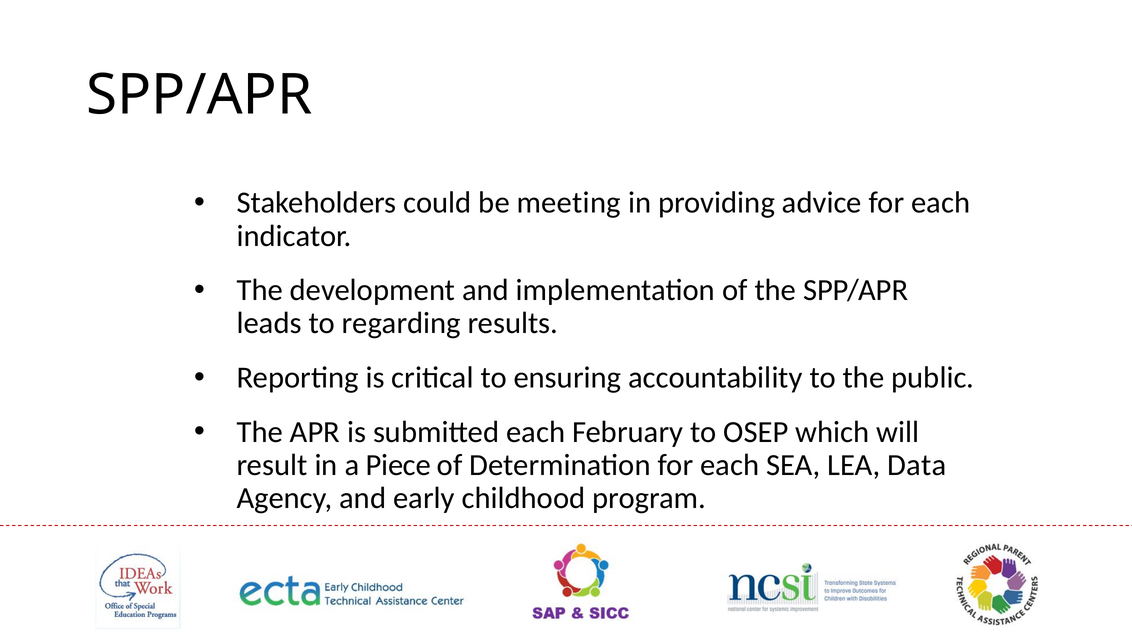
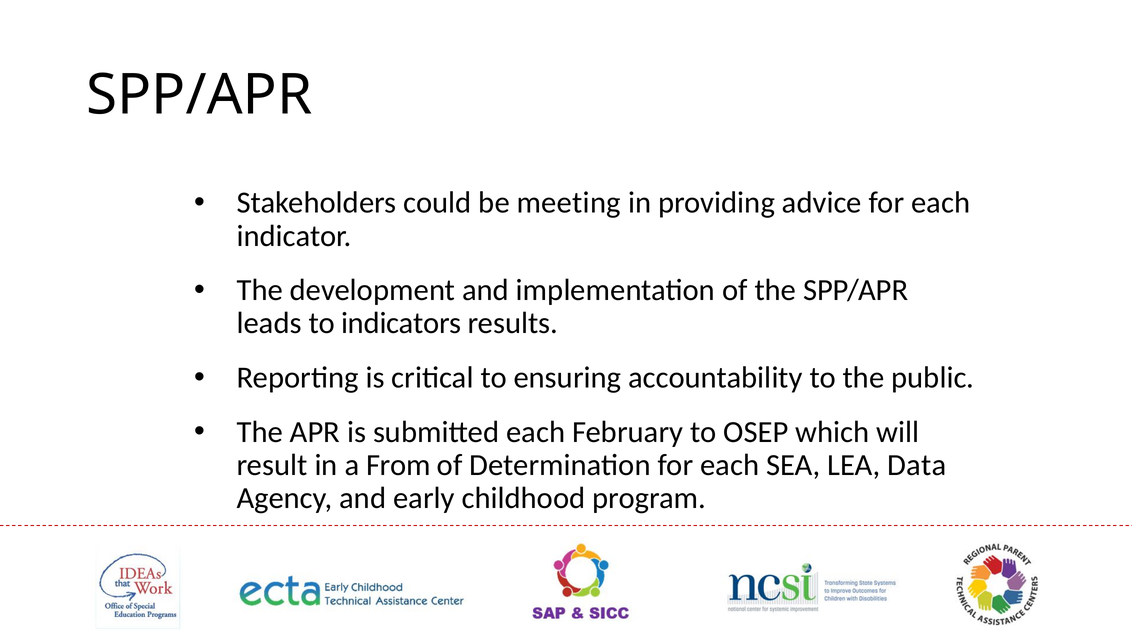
regarding: regarding -> indicators (401, 323)
Piece: Piece -> From (398, 465)
